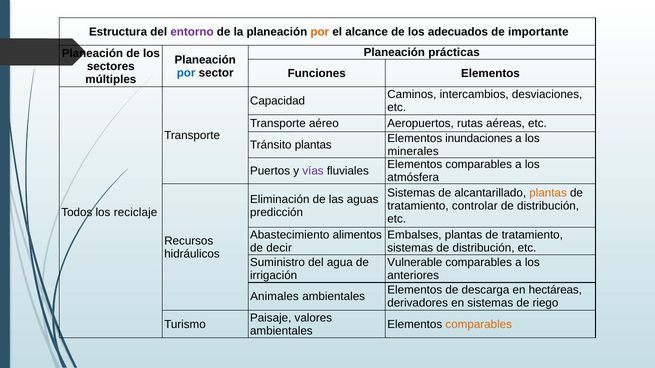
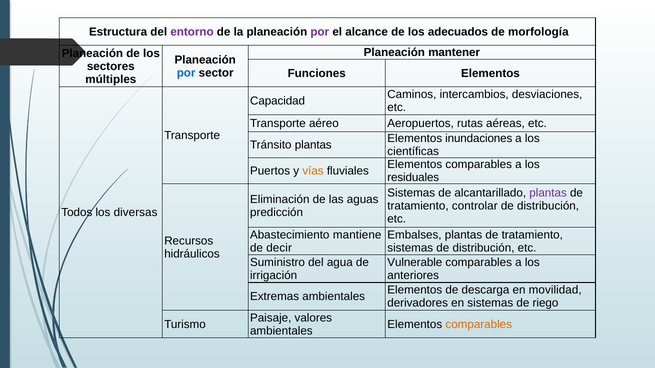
por colour: orange -> purple (320, 32)
importante: importante -> morfología (538, 32)
prácticas: prácticas -> mantener (454, 53)
minerales: minerales -> científicas (413, 152)
vías colour: purple -> orange (313, 171)
atmósfera: atmósfera -> residuales (413, 178)
plantas colour: orange -> purple (548, 193)
reciclaje: reciclaje -> diversas (136, 213)
alimentos: alimentos -> mantiene (357, 235)
hectáreas: hectáreas -> movilidad (555, 290)
Animales: Animales -> Extremas (275, 297)
